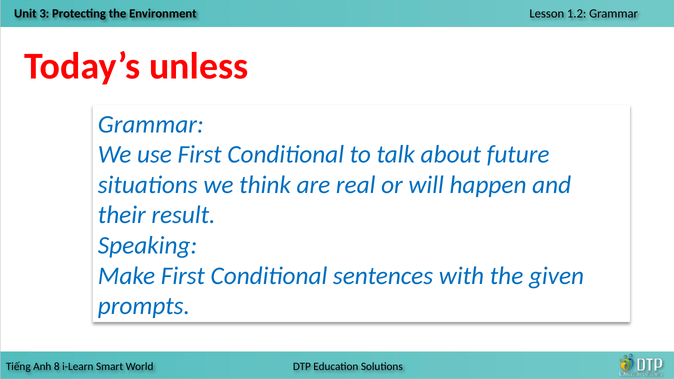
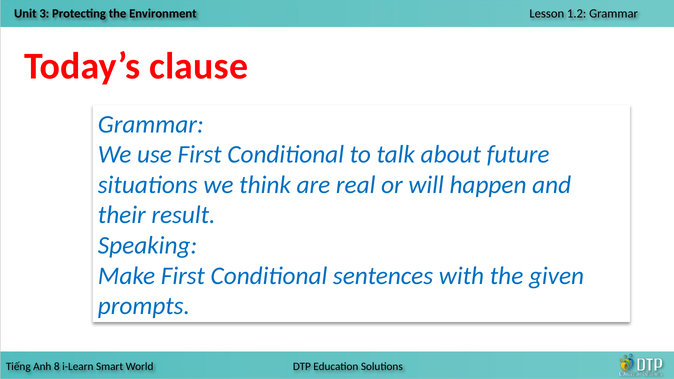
unless: unless -> clause (199, 66)
